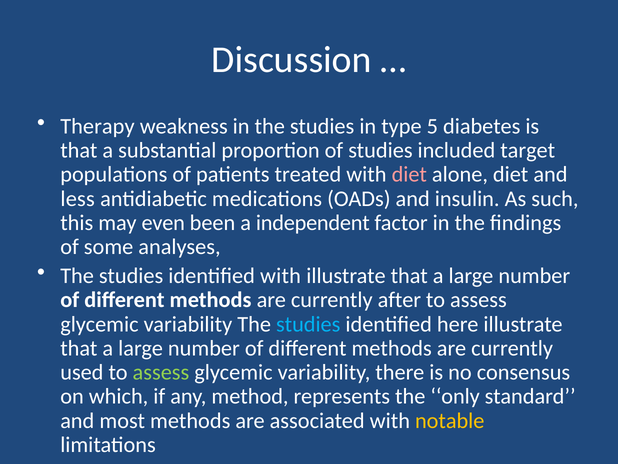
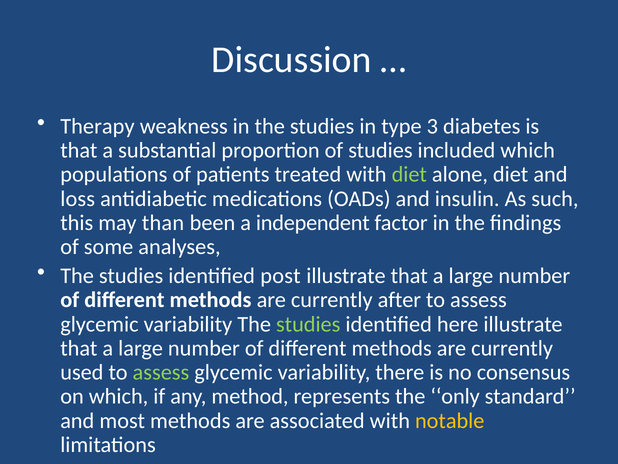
5: 5 -> 3 (432, 126)
included target: target -> which (528, 150)
diet colour: pink -> light green (409, 174)
less: less -> loss (78, 198)
even: even -> than (163, 223)
identified with: with -> post (281, 276)
studies colour: light blue -> light green (308, 324)
